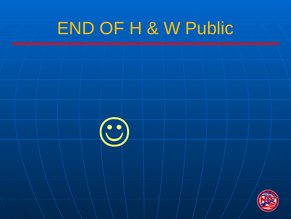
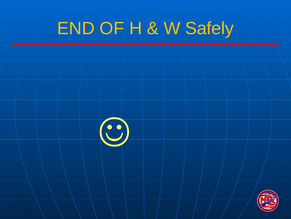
Public: Public -> Safely (209, 28)
